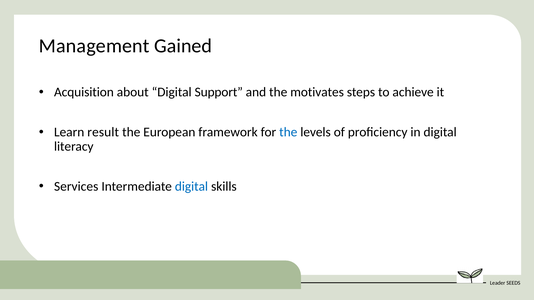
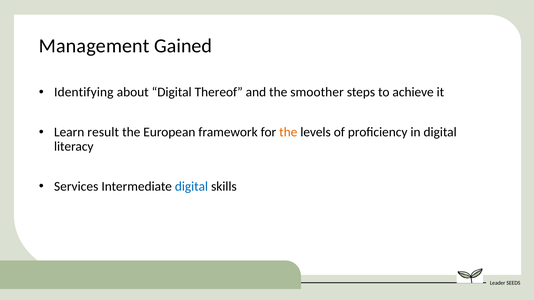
Acquisition: Acquisition -> Identifying (84, 92)
Support: Support -> Thereof (219, 92)
motivates: motivates -> smoother (317, 92)
the colour: blue -> orange (288, 132)
